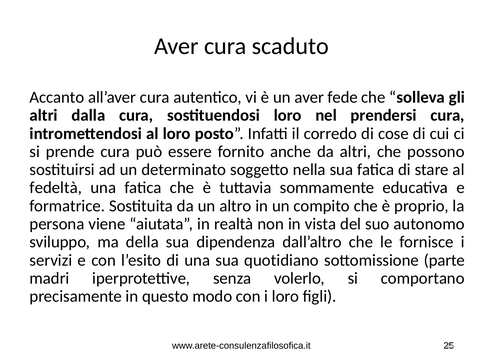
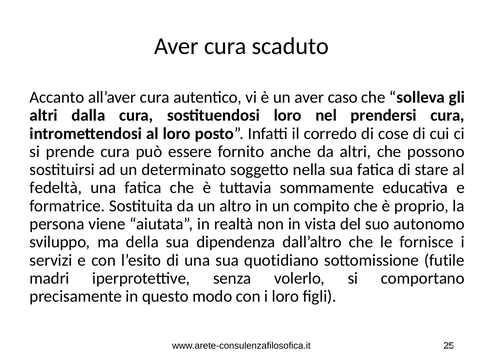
fede: fede -> caso (343, 97)
parte: parte -> futile (444, 260)
